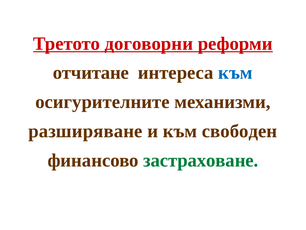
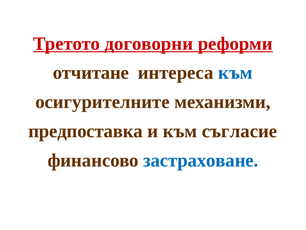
разширяване: разширяване -> предпоставка (86, 131)
свободен: свободен -> съгласие (240, 131)
застраховане colour: green -> blue (201, 160)
